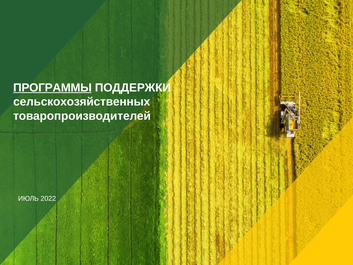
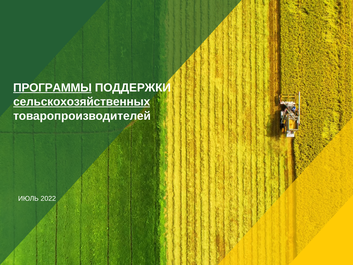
сельскохозяйственных underline: none -> present (82, 102)
